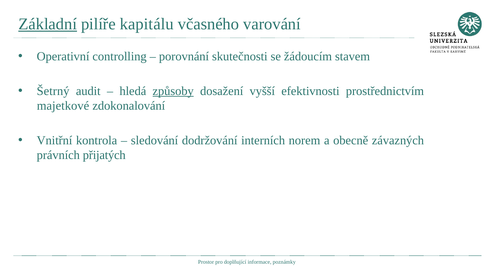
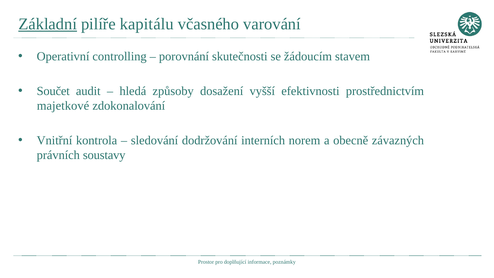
Šetrný: Šetrný -> Součet (53, 91)
způsoby underline: present -> none (173, 91)
přijatých: přijatých -> soustavy (104, 155)
